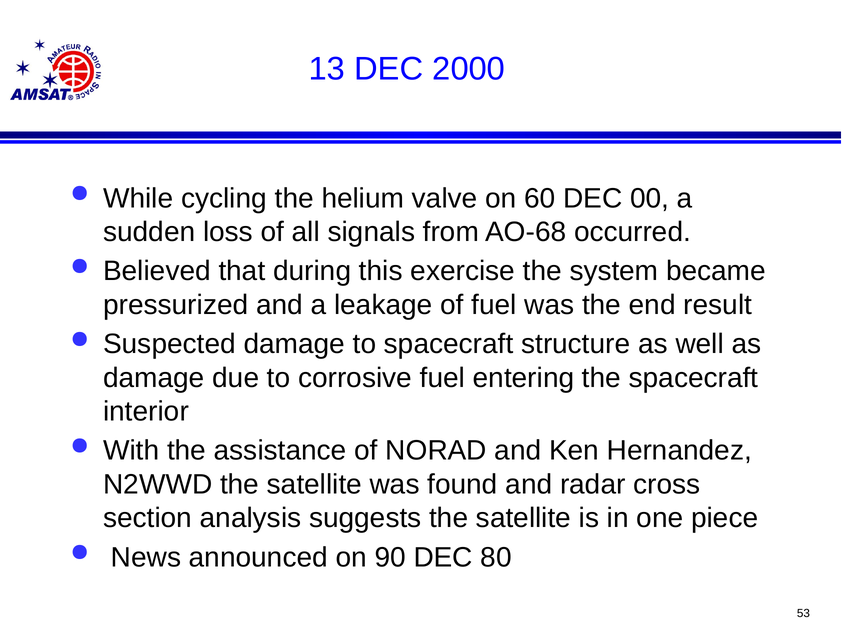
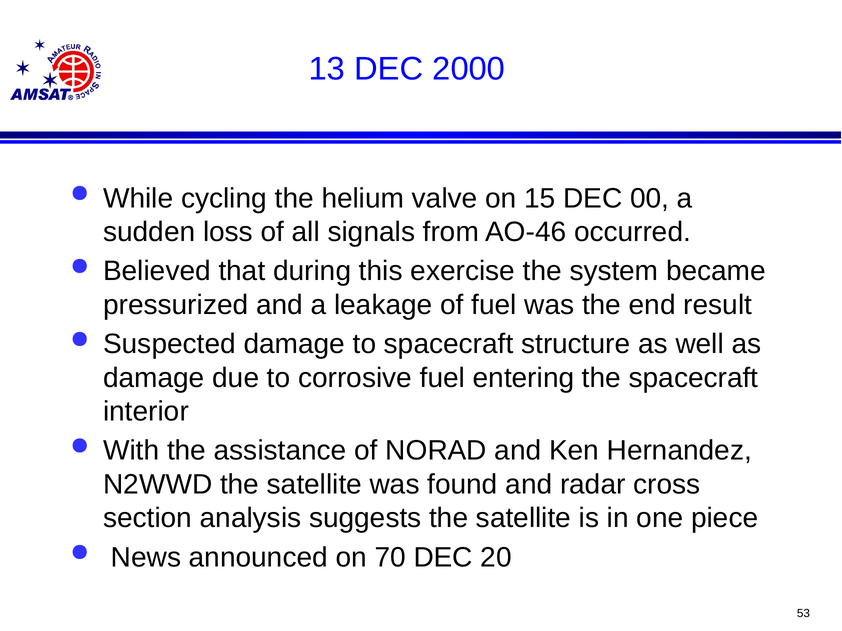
60: 60 -> 15 (540, 198)
AO-68: AO-68 -> AO-46 (526, 232)
90: 90 -> 70 (390, 558)
80: 80 -> 20 (496, 558)
